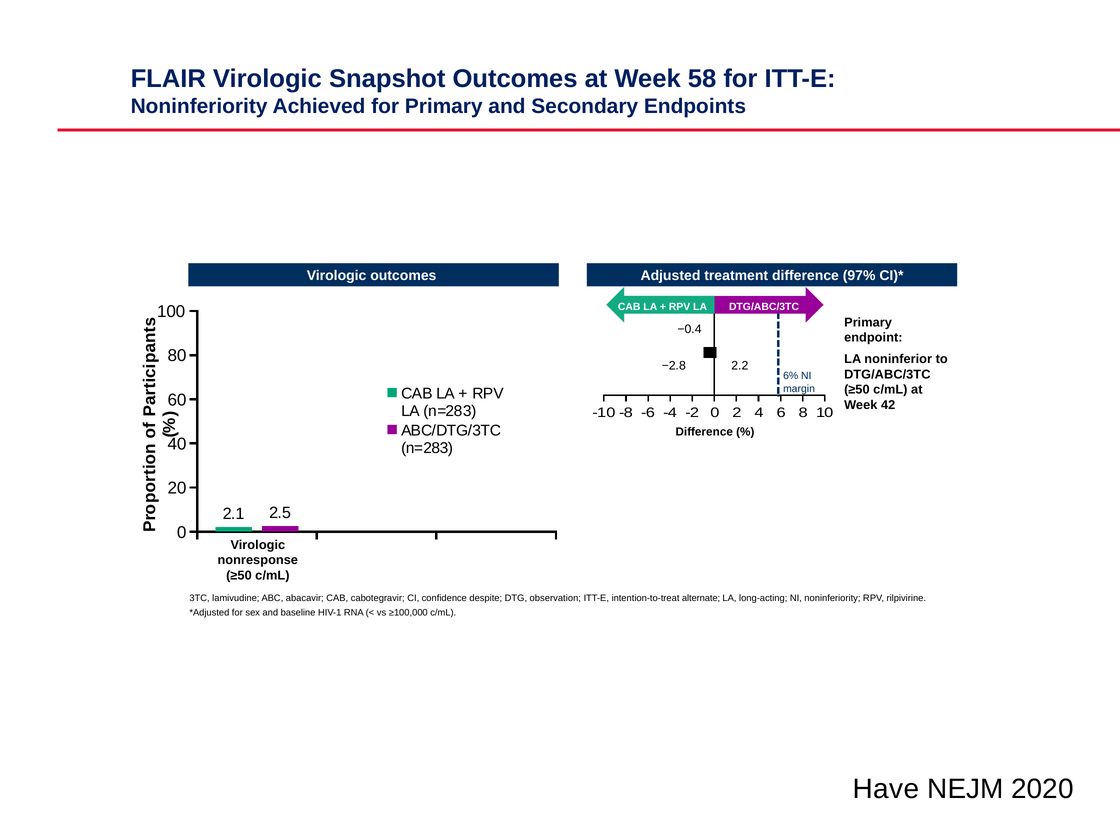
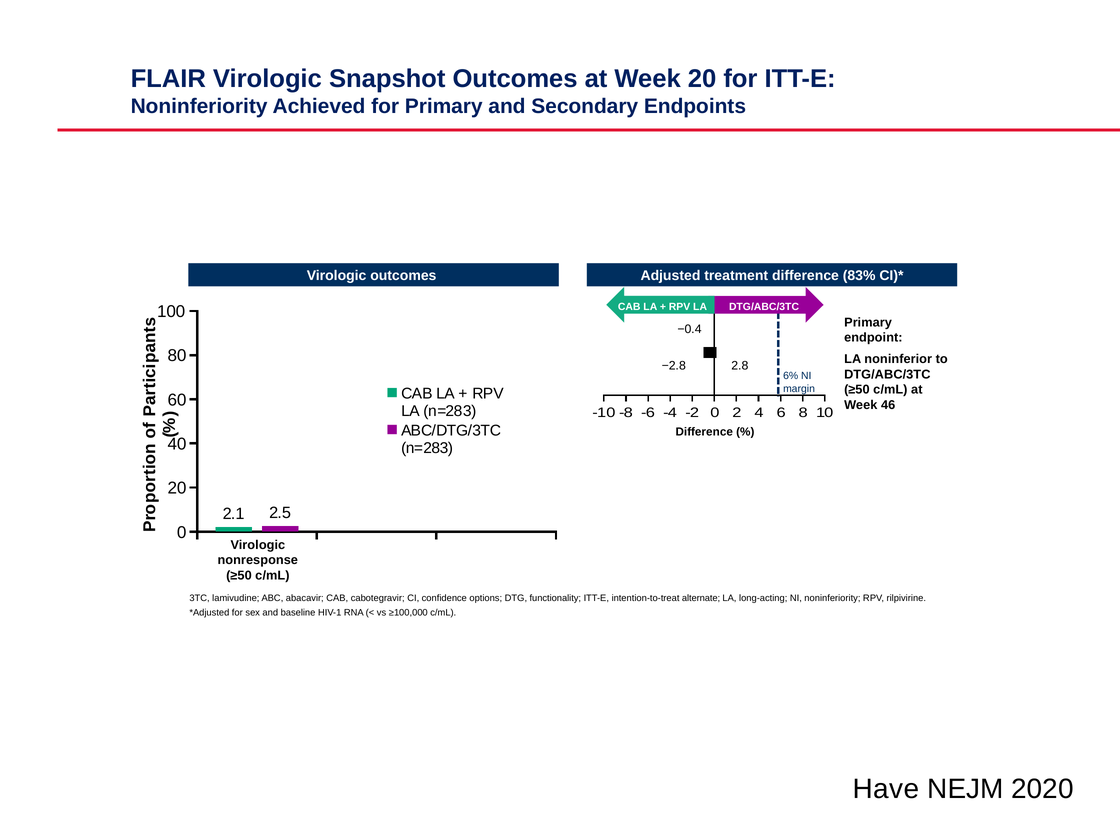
Week 58: 58 -> 20 (702, 79)
97%: 97% -> 83% (859, 276)
2.2: 2.2 -> 2.8 (740, 366)
42: 42 -> 46 (888, 405)
despite: despite -> options (486, 598)
observation: observation -> functionality (555, 598)
